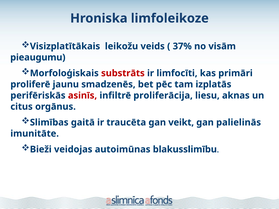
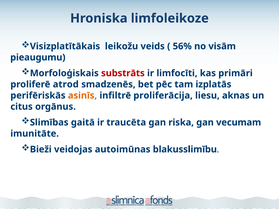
37%: 37% -> 56% (182, 46)
jaunu: jaunu -> atrod (66, 84)
asinīs colour: red -> orange (82, 96)
veikt: veikt -> riska (181, 123)
palielinās: palielinās -> vecumam (239, 123)
